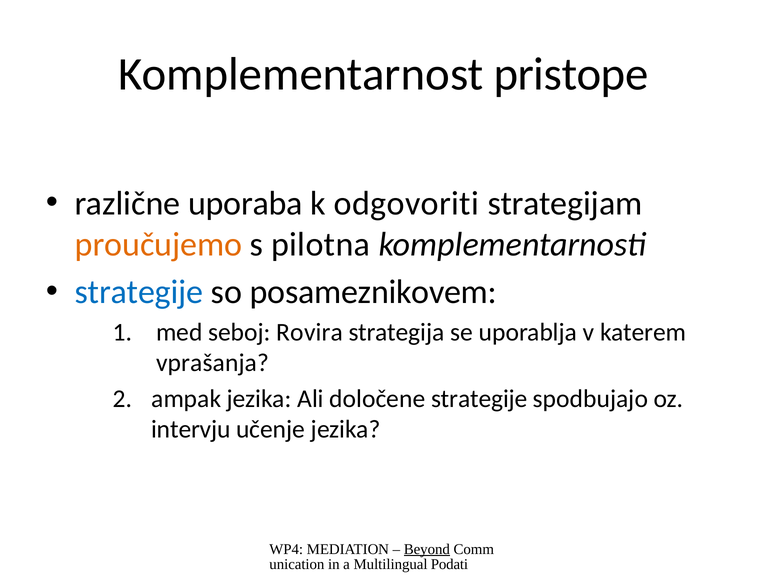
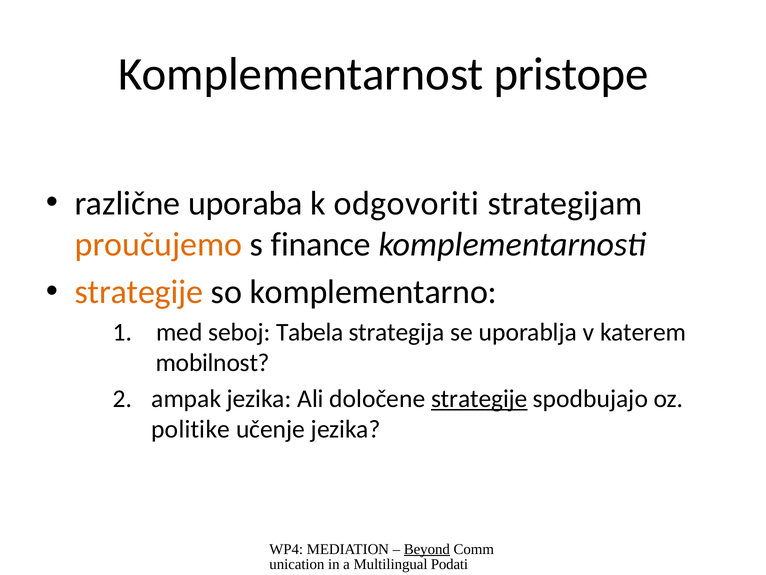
pilotna: pilotna -> finance (321, 244)
strategije colour: blue -> orange (139, 292)
posameznikovem: posameznikovem -> komplementarno (373, 292)
Rovira: Rovira -> Tabela (310, 332)
vprašanja: vprašanja -> mobilnost (213, 363)
strategije underline: none -> present (479, 398)
intervju: intervju -> politike (191, 429)
